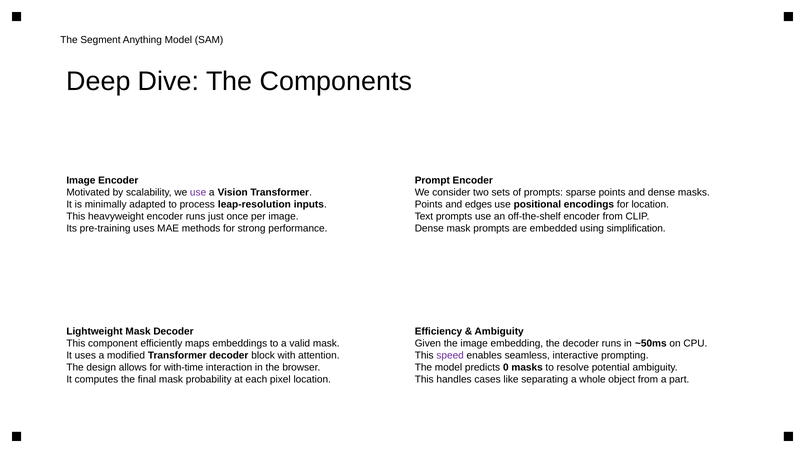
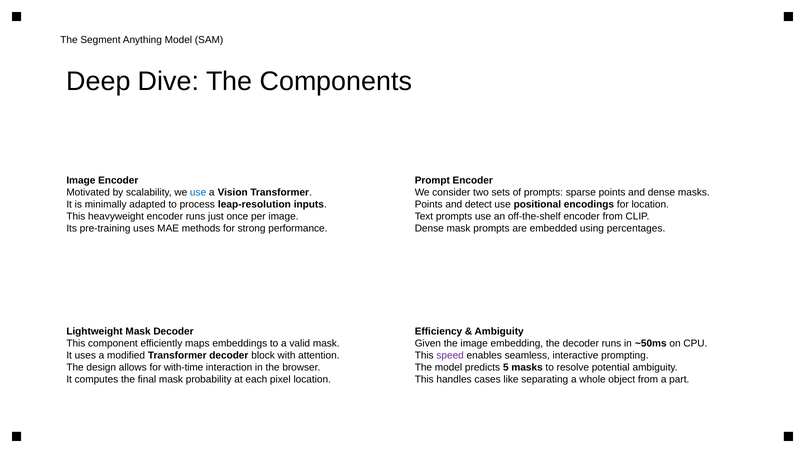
use colour: purple -> blue (198, 192)
edges: edges -> detect (478, 204)
simplification: simplification -> percentages (636, 229)
0: 0 -> 5 (506, 367)
